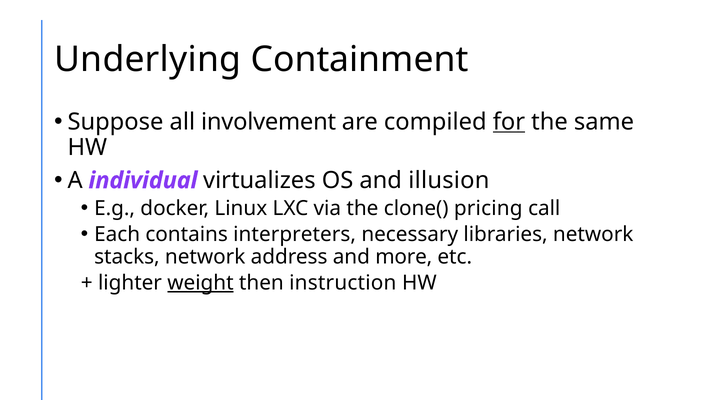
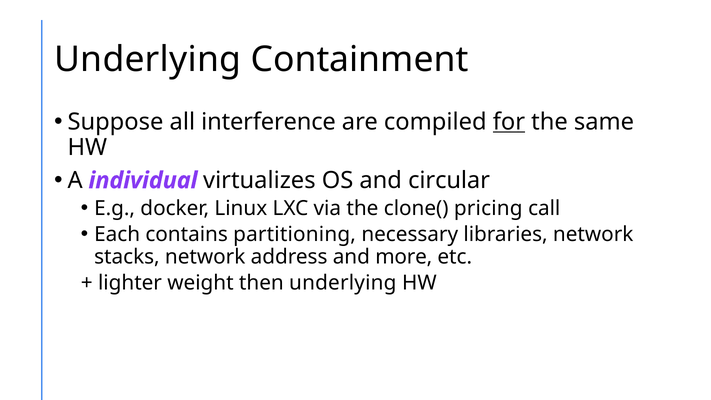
involvement: involvement -> interference (269, 122)
illusion: illusion -> circular (449, 180)
interpreters: interpreters -> partitioning (295, 234)
weight underline: present -> none (200, 283)
then instruction: instruction -> underlying (343, 283)
